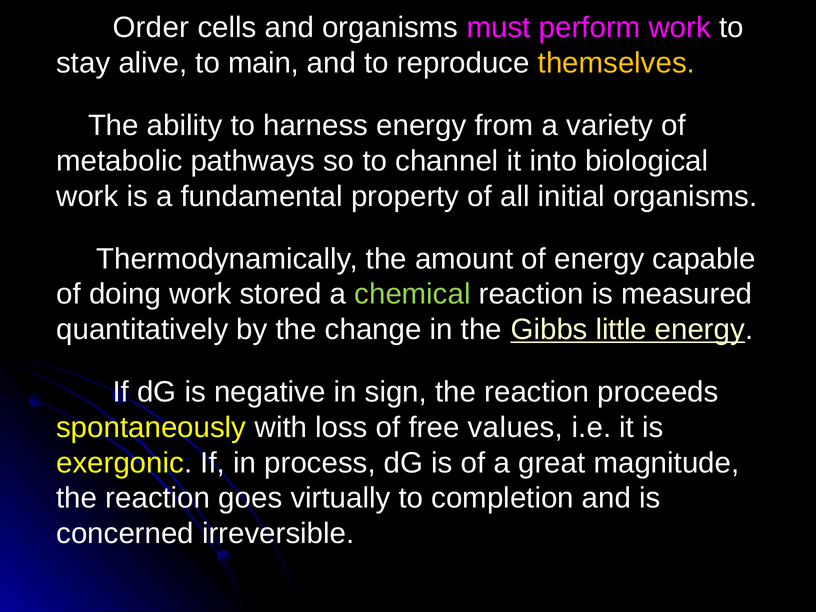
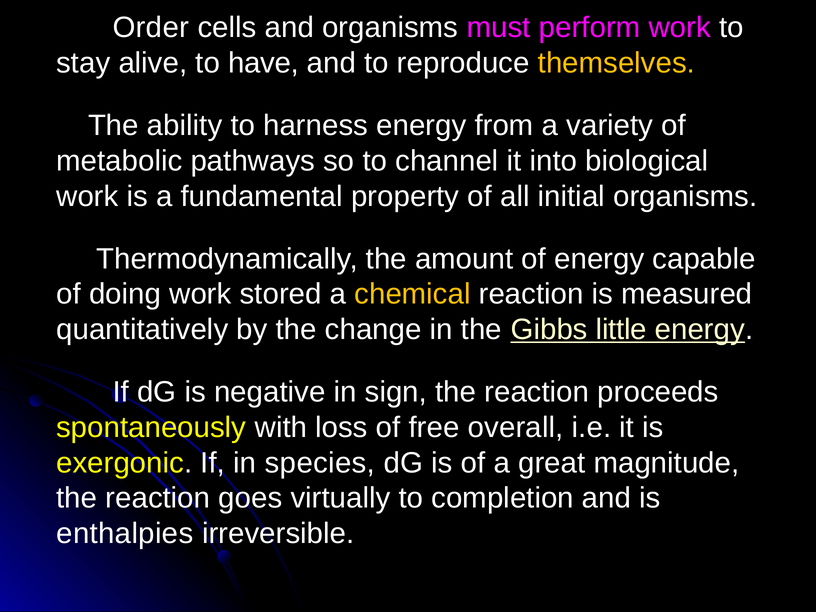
main: main -> have (264, 63)
chemical colour: light green -> yellow (413, 294)
values: values -> overall (516, 427)
process: process -> species (320, 463)
concerned: concerned -> enthalpies (125, 533)
